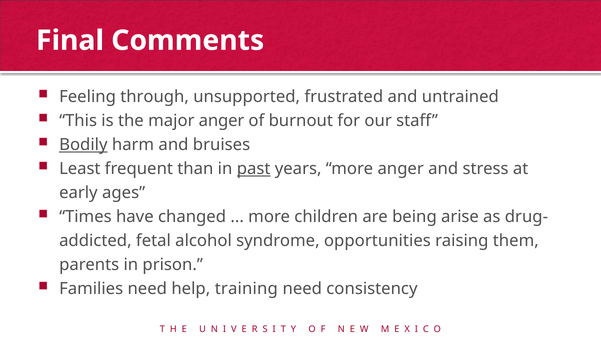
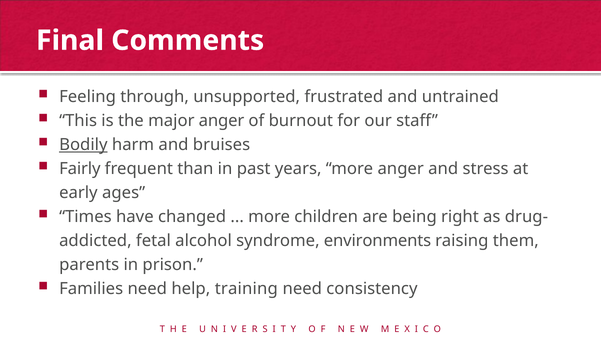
Least: Least -> Fairly (80, 169)
past underline: present -> none (254, 169)
arise: arise -> right (460, 217)
opportunities: opportunities -> environments (378, 241)
